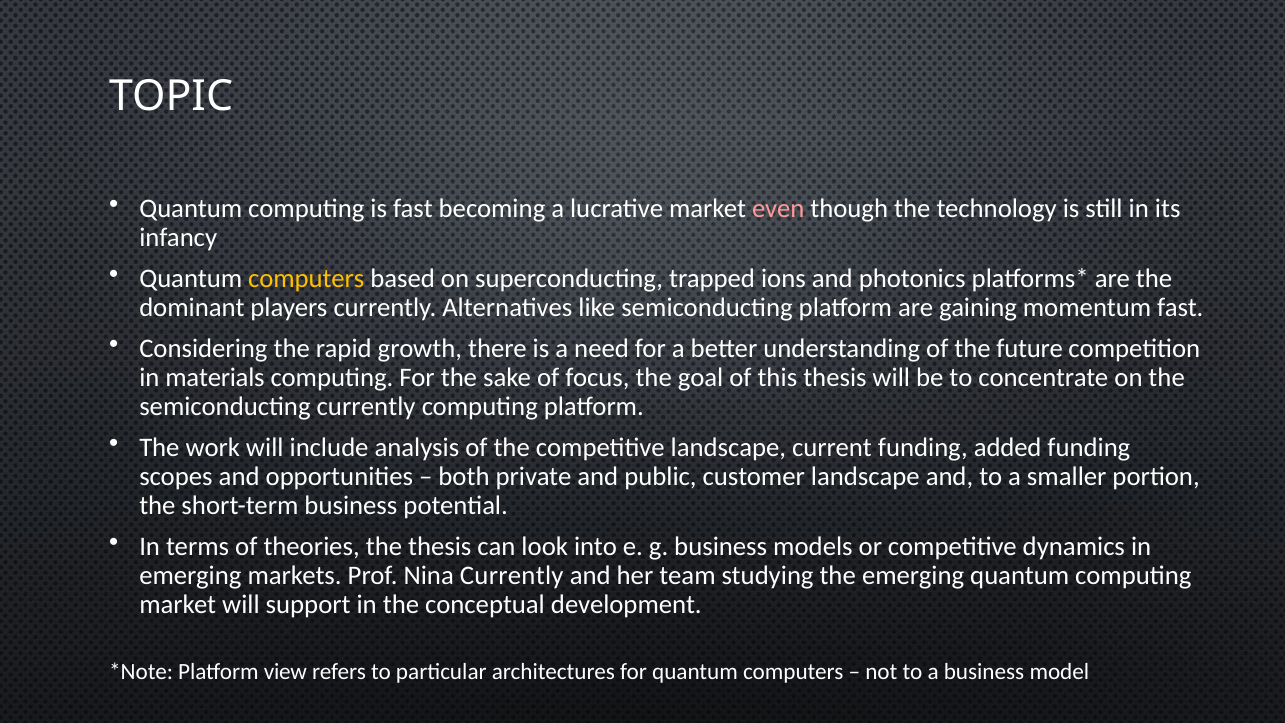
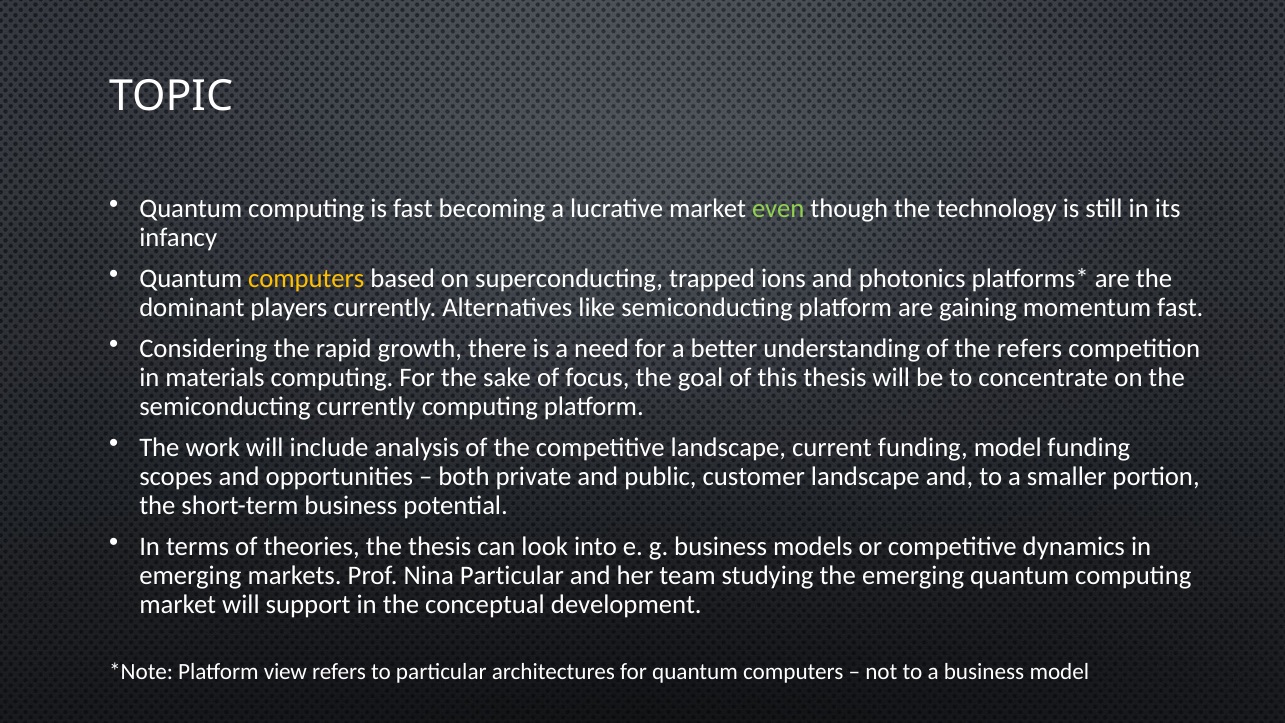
even colour: pink -> light green (778, 209)
the future: future -> refers (1029, 349)
funding added: added -> model (1008, 448)
Nina Currently: Currently -> Particular (512, 575)
